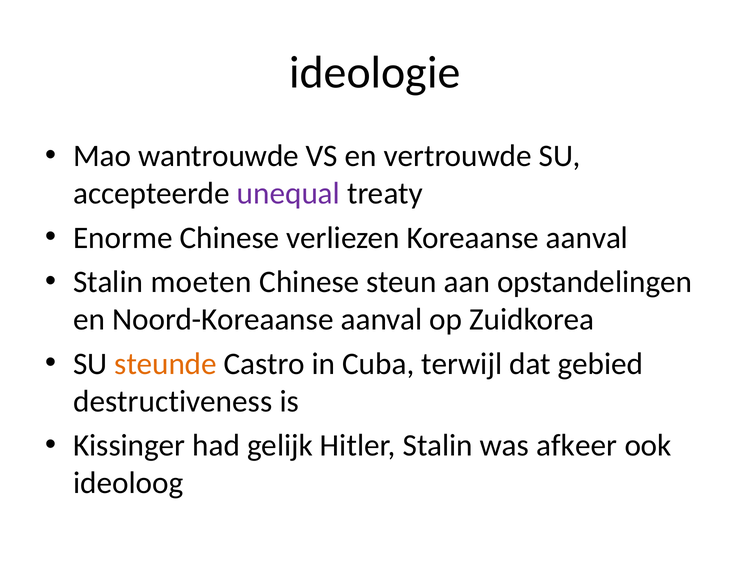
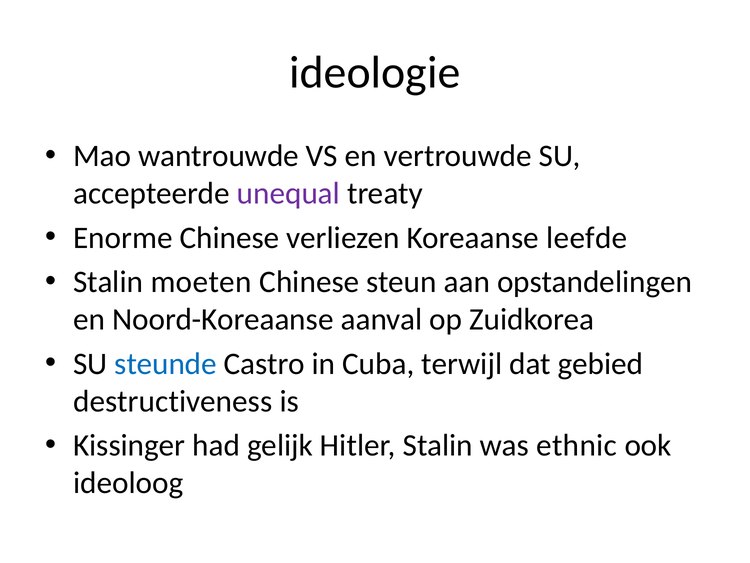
Koreaanse aanval: aanval -> leefde (587, 238)
steunde colour: orange -> blue (166, 363)
afkeer: afkeer -> ethnic (577, 445)
